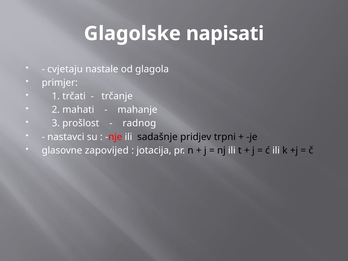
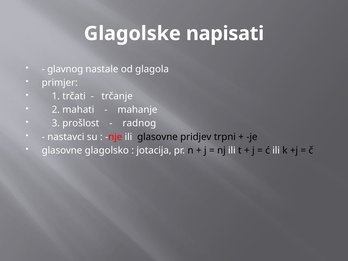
cvjetaju: cvjetaju -> glavnog (65, 69)
ili sadašnje: sadašnje -> glasovne (157, 137)
zapovijed: zapovijed -> glagolsko (107, 150)
